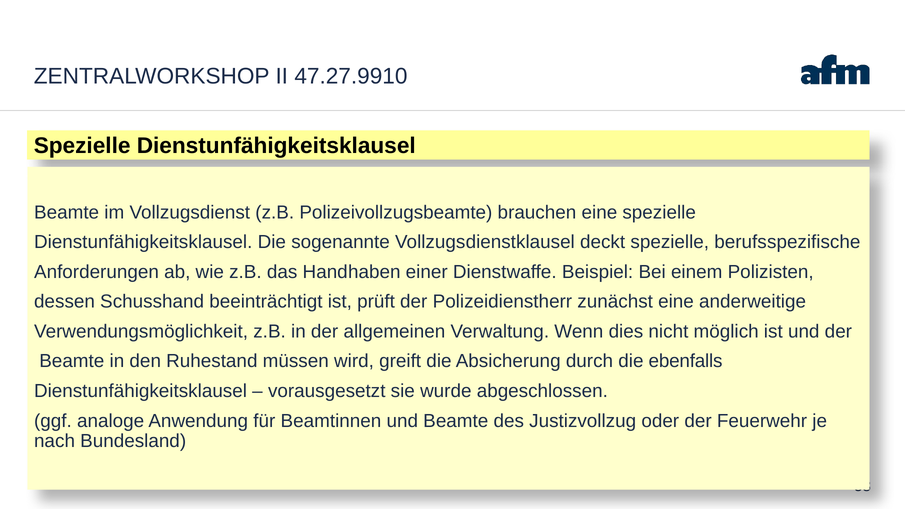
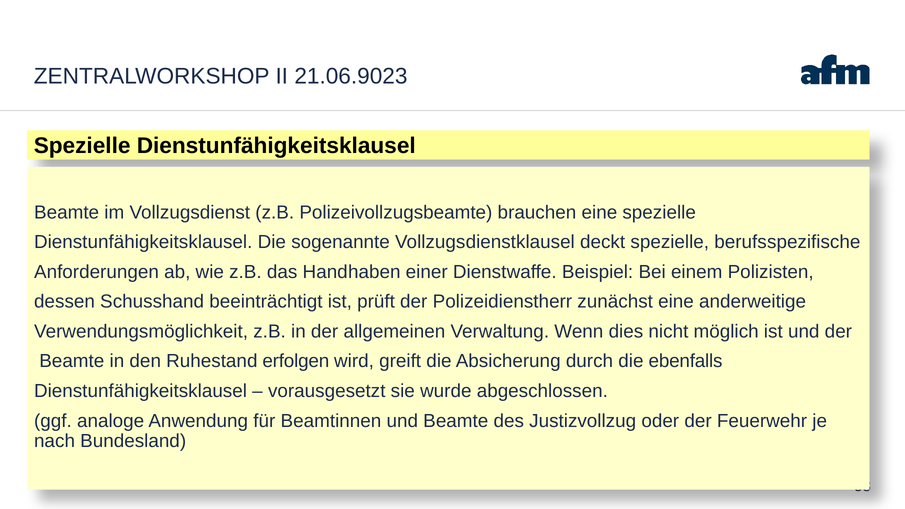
47.27.9910: 47.27.9910 -> 21.06.9023 (351, 77)
müssen: müssen -> erfolgen (296, 361)
